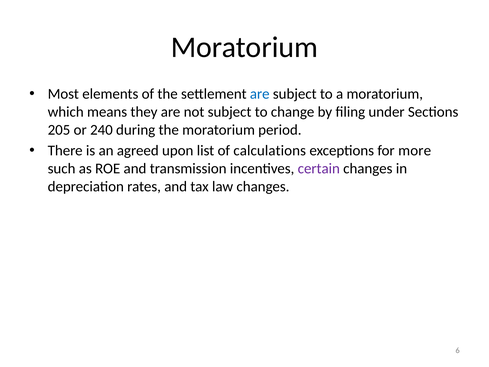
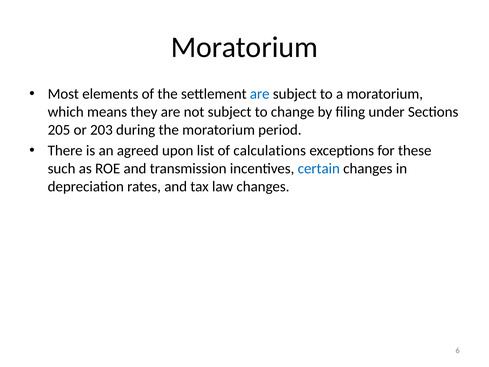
240: 240 -> 203 (101, 130)
more: more -> these (415, 151)
certain colour: purple -> blue (319, 169)
